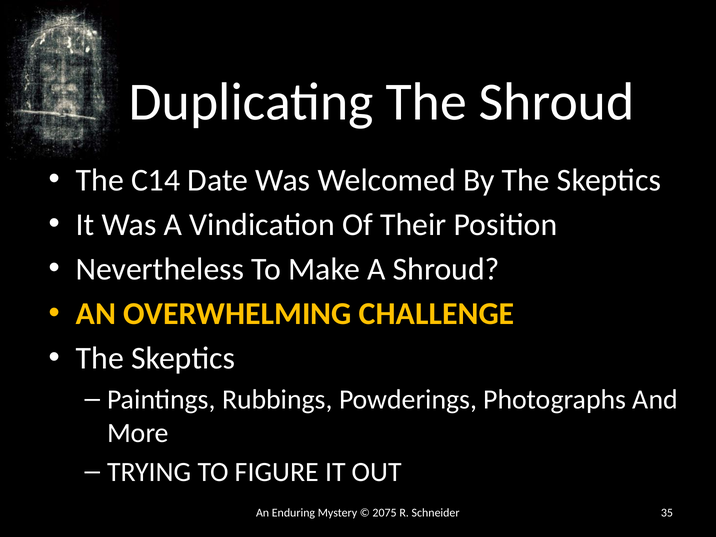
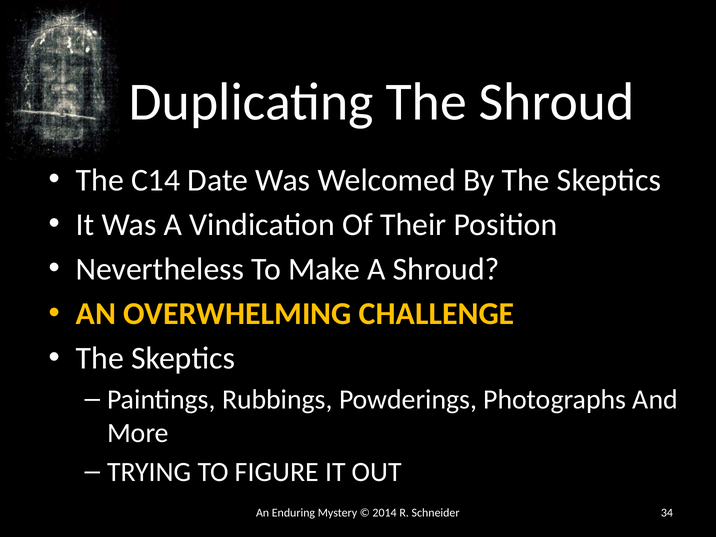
2075: 2075 -> 2014 (385, 513)
35: 35 -> 34 (667, 513)
